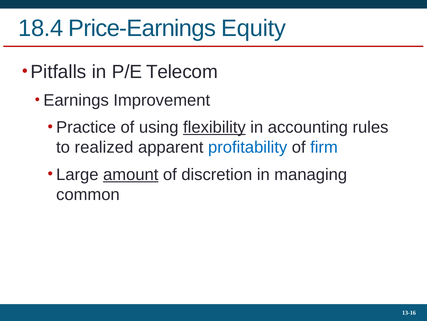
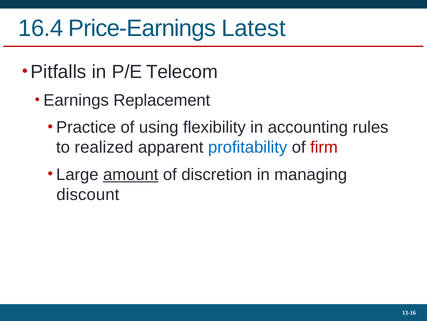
18.4: 18.4 -> 16.4 (41, 28)
Equity: Equity -> Latest (254, 28)
Improvement: Improvement -> Replacement (162, 100)
flexibility underline: present -> none (214, 127)
firm colour: blue -> red (324, 147)
common: common -> discount (88, 194)
